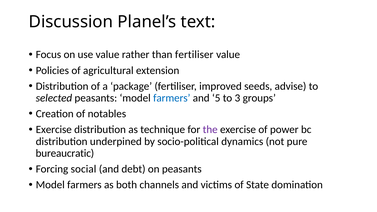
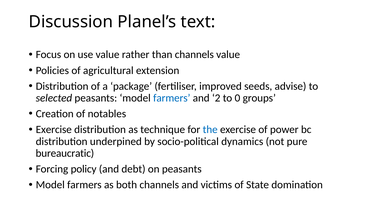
than fertiliser: fertiliser -> channels (194, 55)
5: 5 -> 2 (216, 98)
3: 3 -> 0 (237, 98)
the colour: purple -> blue (210, 130)
social: social -> policy (84, 169)
